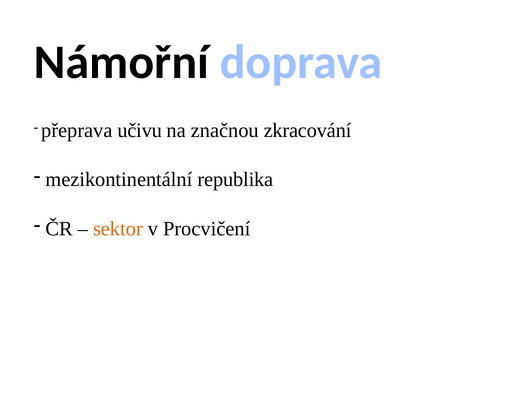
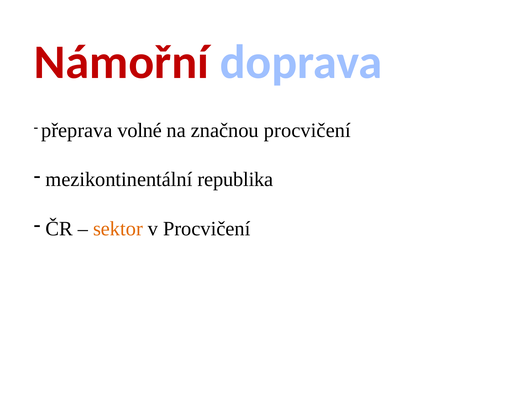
Námořní colour: black -> red (121, 62)
učivu: učivu -> volné (140, 130)
značnou zkracování: zkracování -> procvičení (307, 130)
